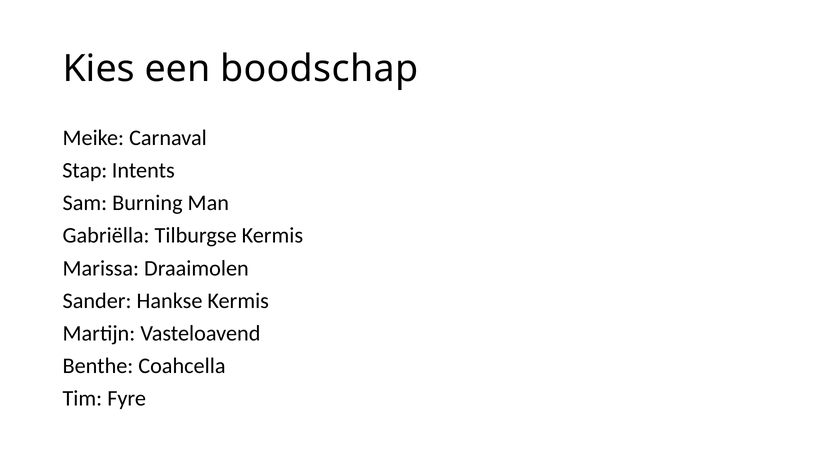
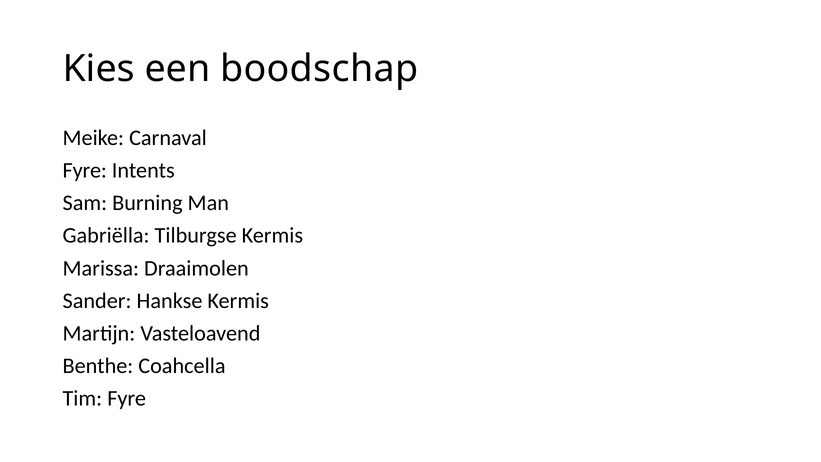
Stap: Stap -> Fyre (85, 170)
